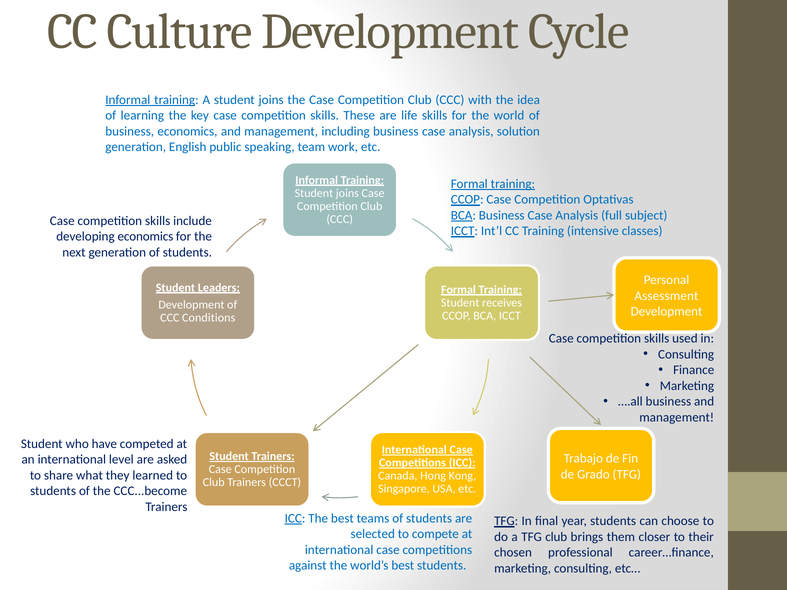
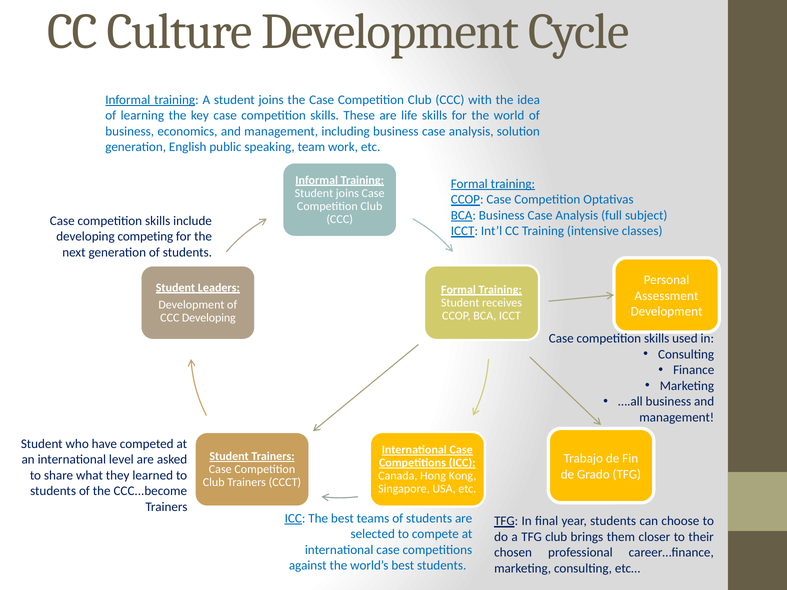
developing economics: economics -> competing (145, 237)
CCC Conditions: Conditions -> Developing (209, 318)
